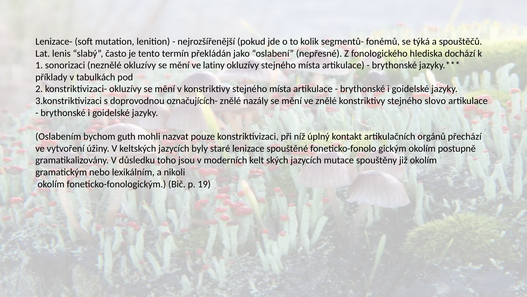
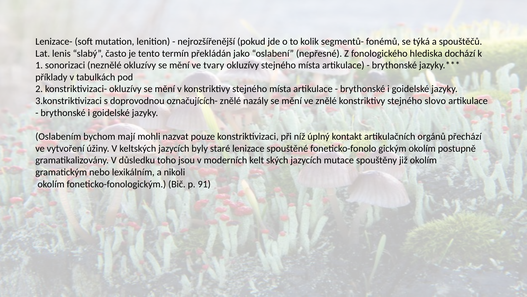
latiny: latiny -> tvary (214, 65)
guth: guth -> mají (126, 136)
19: 19 -> 91 (204, 184)
